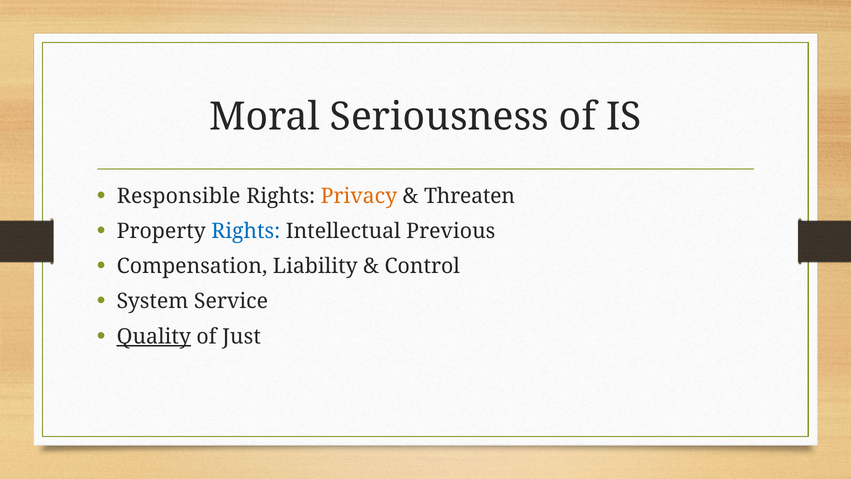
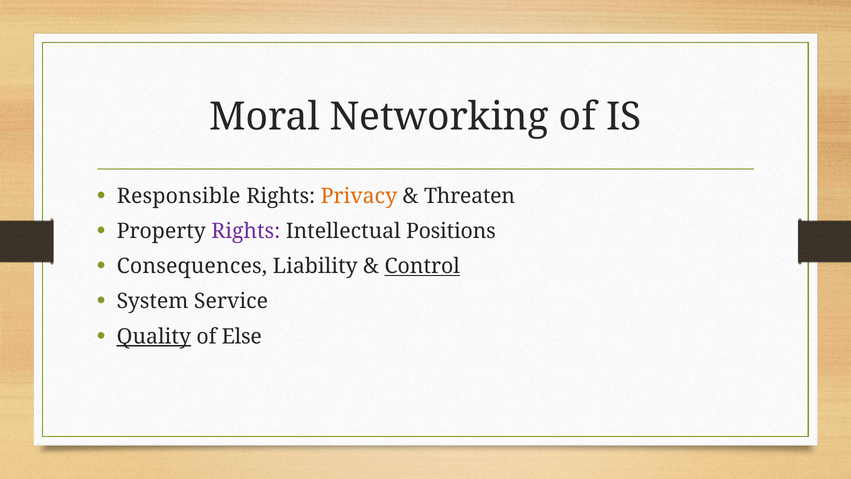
Seriousness: Seriousness -> Networking (439, 117)
Rights colour: blue -> purple (246, 231)
Previous: Previous -> Positions (451, 231)
Compensation: Compensation -> Consequences (192, 266)
Control underline: none -> present (422, 266)
Just: Just -> Else (242, 336)
